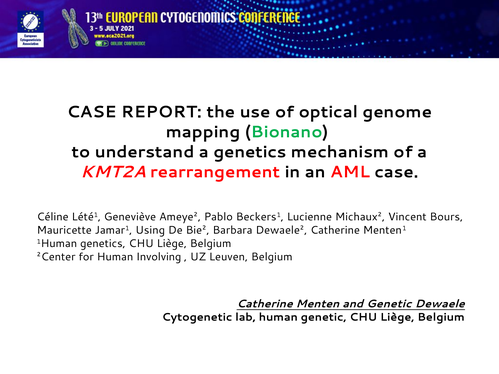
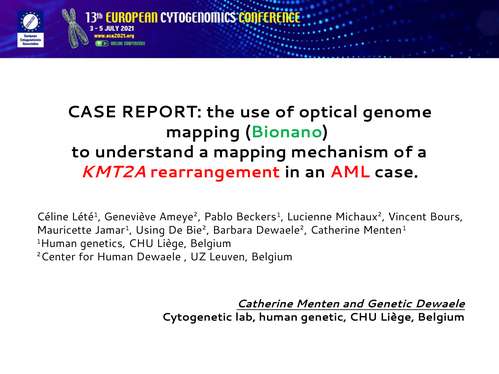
a genetics: genetics -> mapping (250, 152)
Human Involving: Involving -> Dewaele (159, 257)
